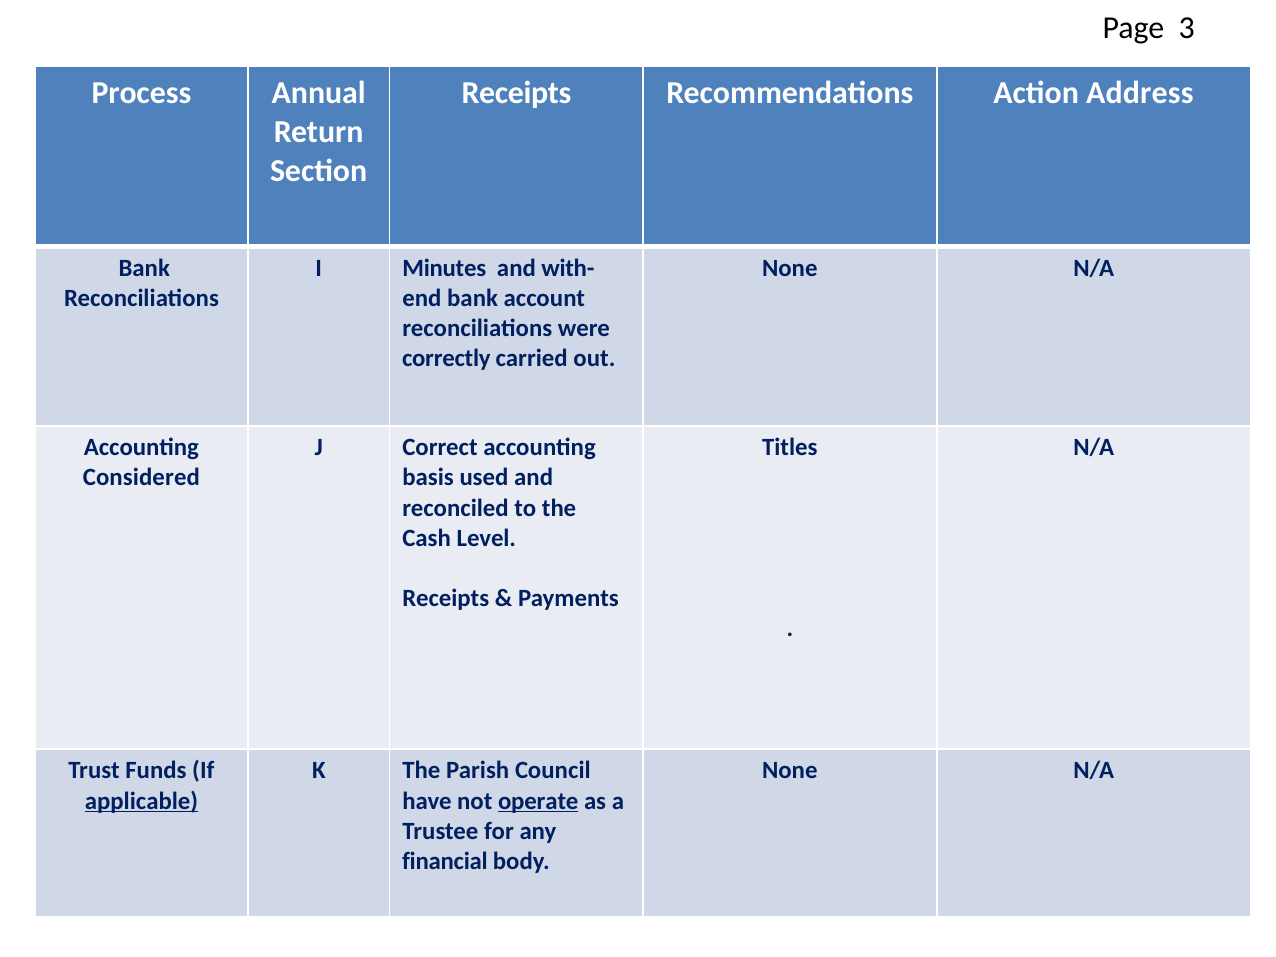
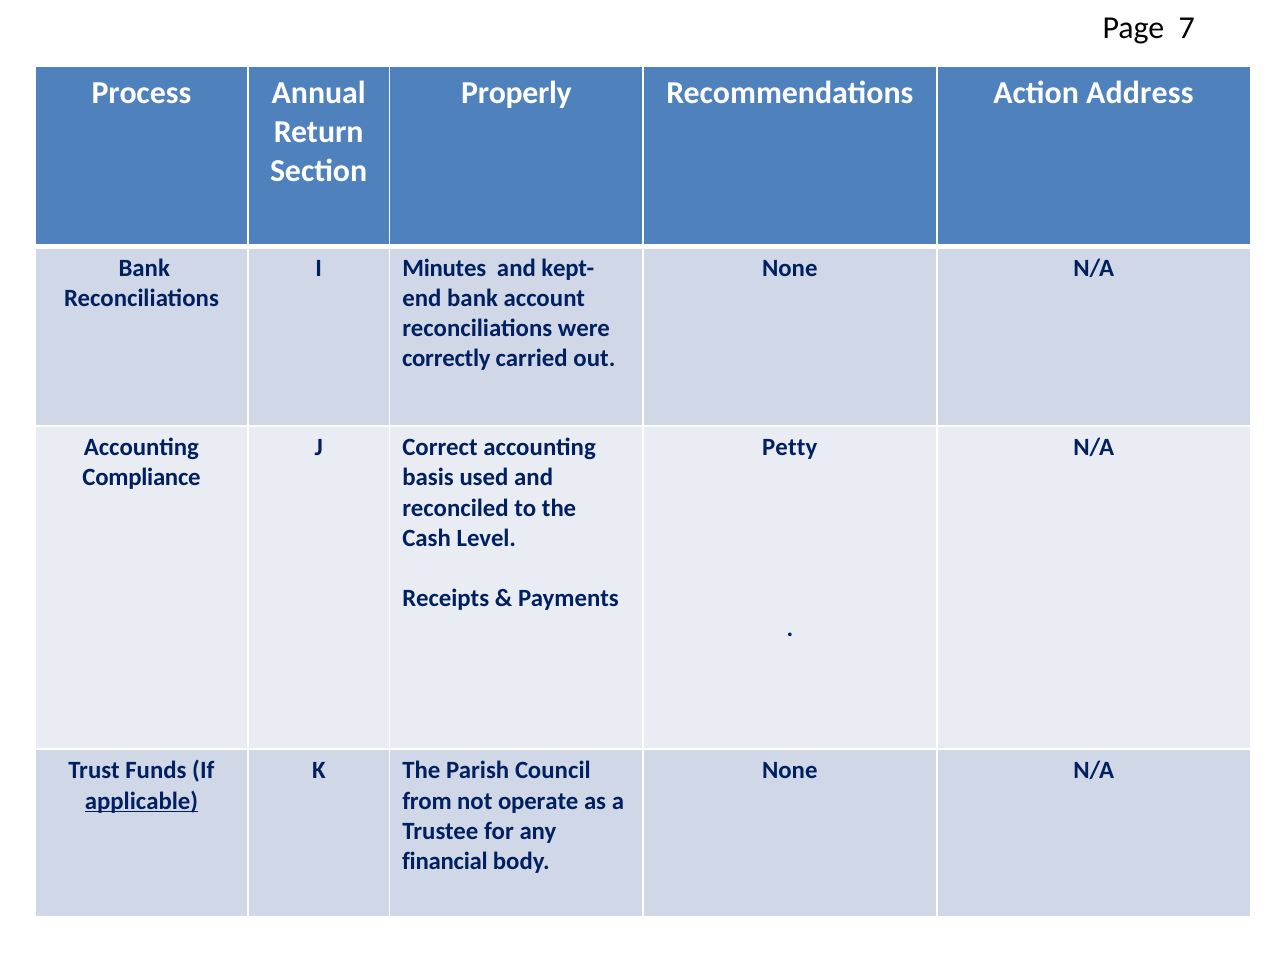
3: 3 -> 7 (1187, 28)
Receipts: Receipts -> Properly (516, 93)
with-: with- -> kept- (568, 268)
Titles: Titles -> Petty (790, 448)
Considered: Considered -> Compliance (142, 478)
have: have -> from (427, 801)
operate underline: present -> none (538, 801)
